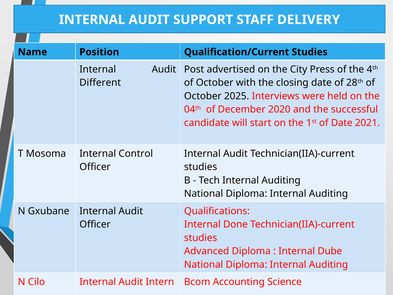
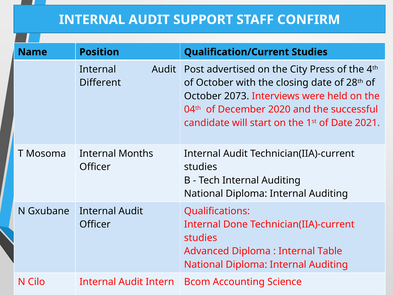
DELIVERY: DELIVERY -> CONFIRM (309, 20)
2025: 2025 -> 2073 (237, 96)
Control: Control -> Months (136, 153)
Dube: Dube -> Table (330, 251)
